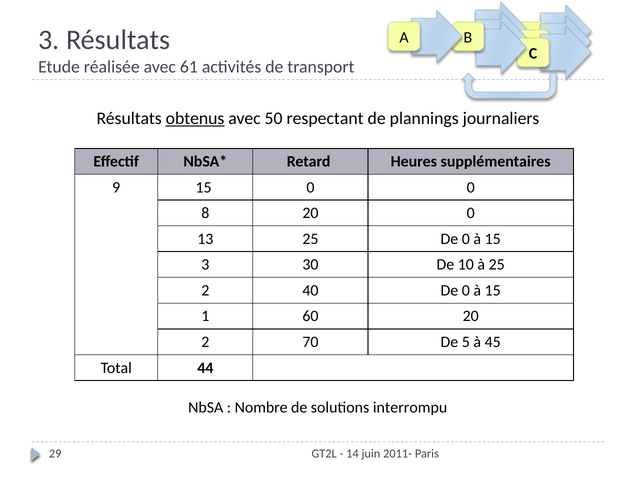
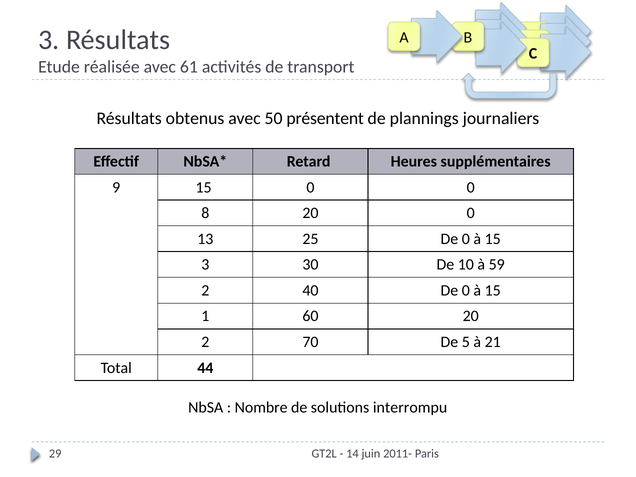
obtenus underline: present -> none (195, 118)
respectant: respectant -> présentent (325, 118)
à 25: 25 -> 59 (497, 265)
45: 45 -> 21 (493, 342)
